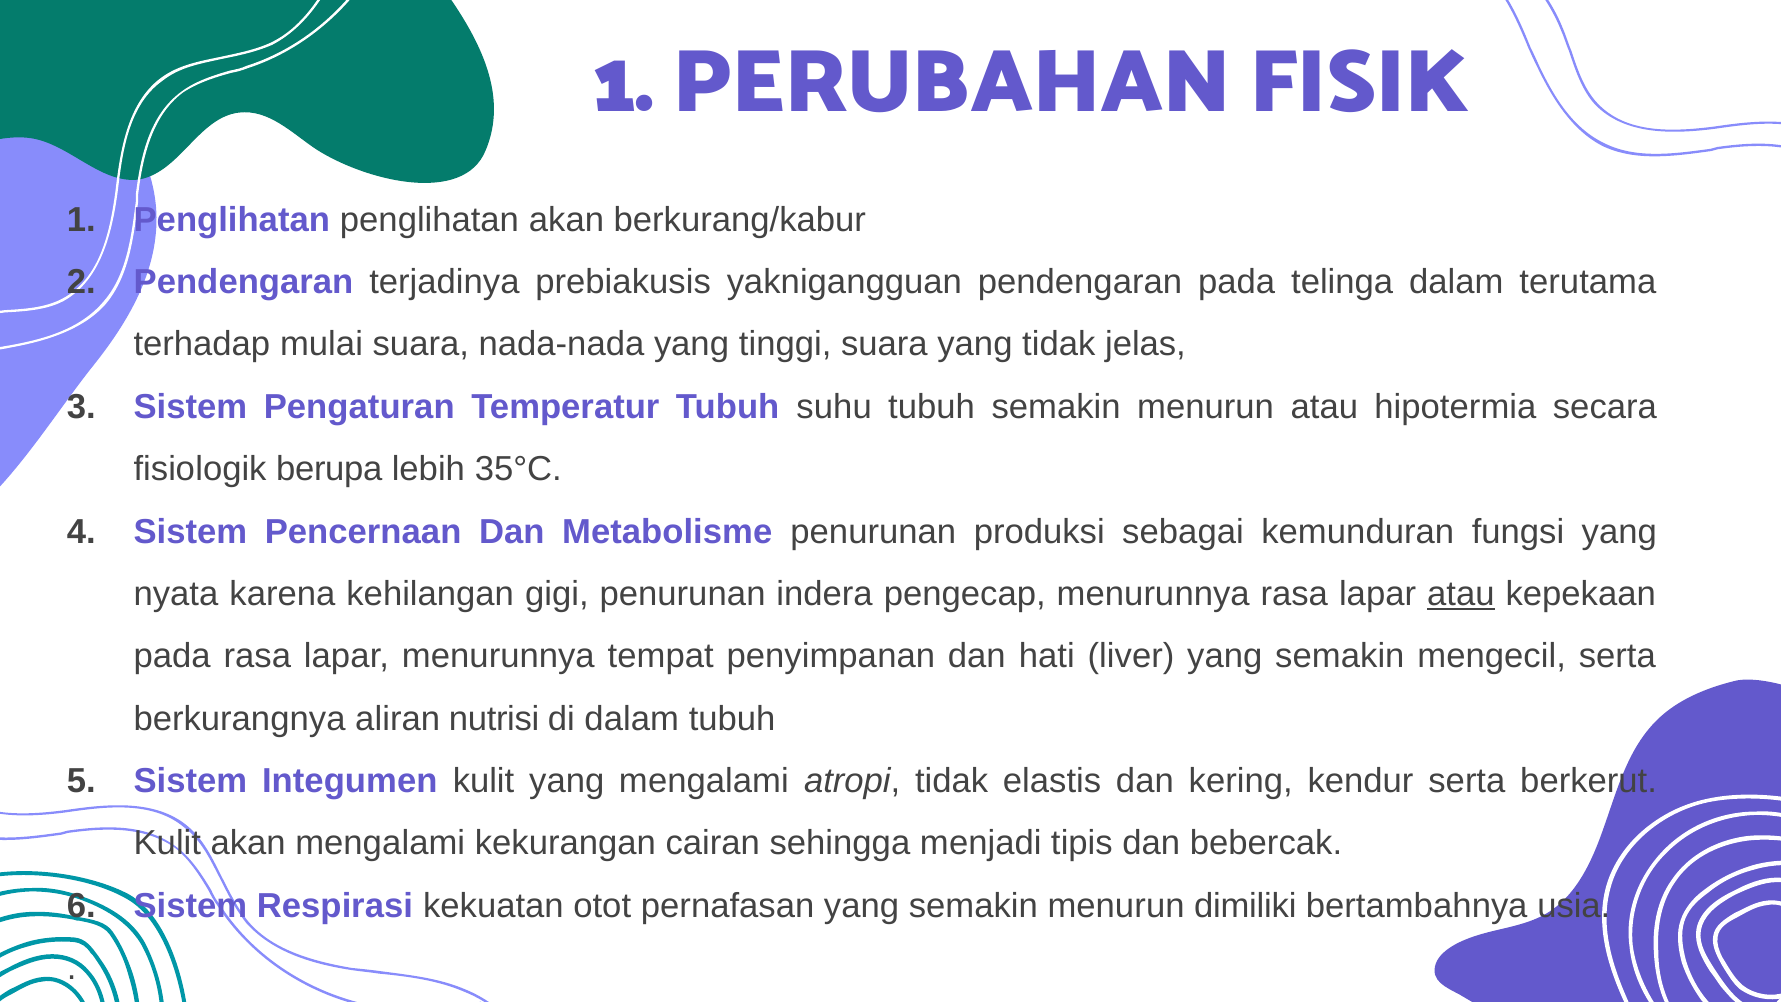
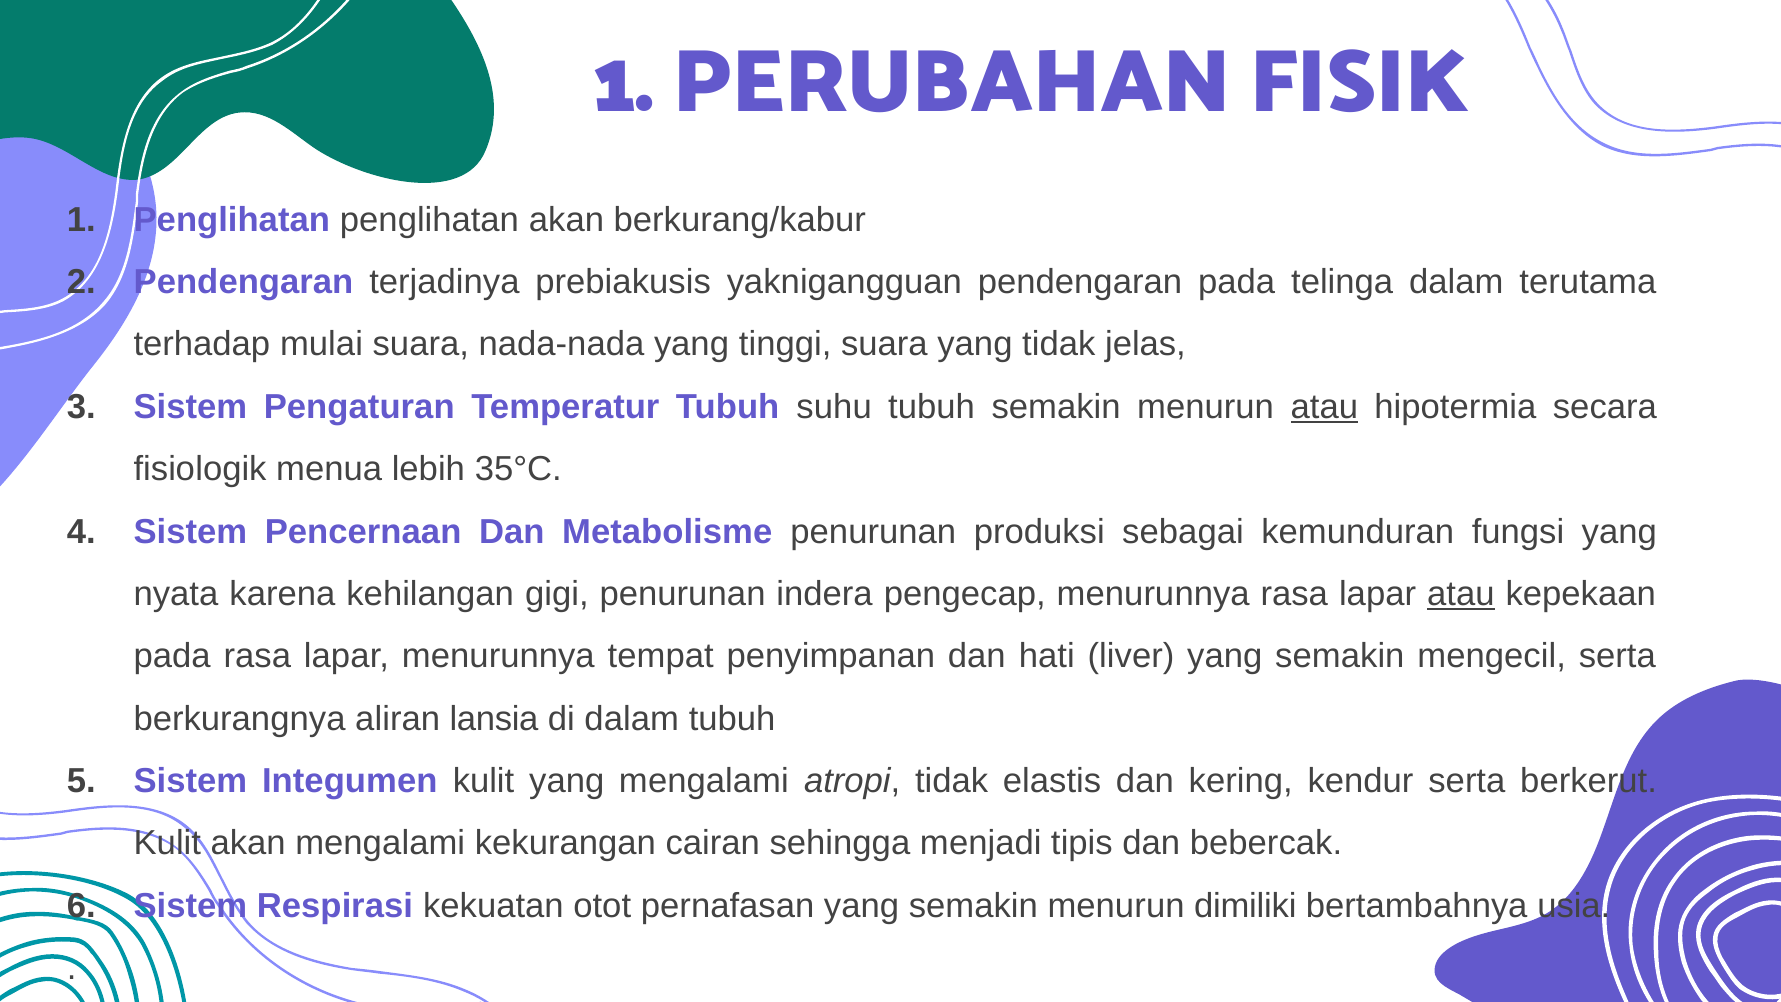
atau underline: none -> present (1324, 407)
berupa: berupa -> menua (329, 469)
nutrisi: nutrisi -> lansia (494, 719)
